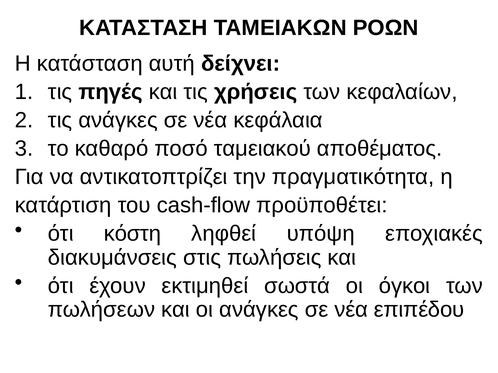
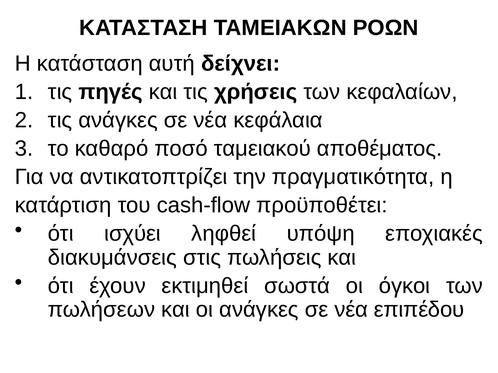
κόστη: κόστη -> ισχύει (132, 234)
